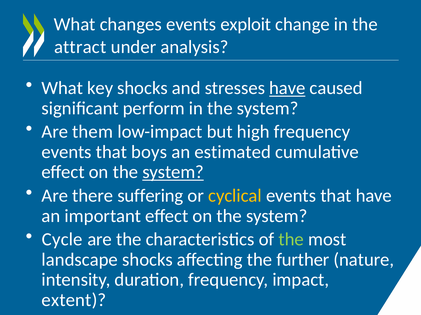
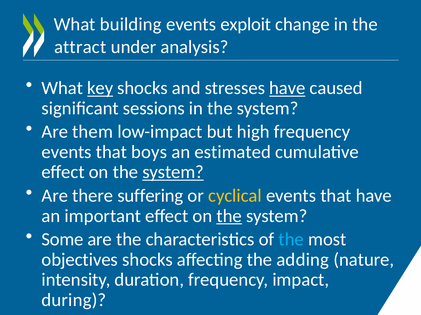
changes: changes -> building (131, 25)
key underline: none -> present (100, 88)
perform: perform -> sessions (154, 109)
the underline: none -> present (229, 216)
Cycle: Cycle -> Some (62, 240)
the colour: light green -> light blue (291, 240)
landscape: landscape -> objectives (80, 260)
further: further -> adding (303, 260)
extent: extent -> during (74, 301)
